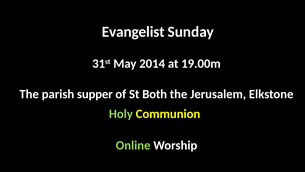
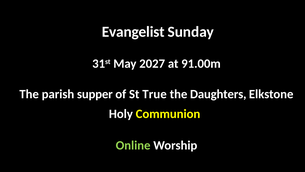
2014: 2014 -> 2027 (152, 64)
19.00m: 19.00m -> 91.00m (201, 64)
Both: Both -> True (155, 94)
Jerusalem: Jerusalem -> Daughters (218, 94)
Holy colour: light green -> white (121, 114)
